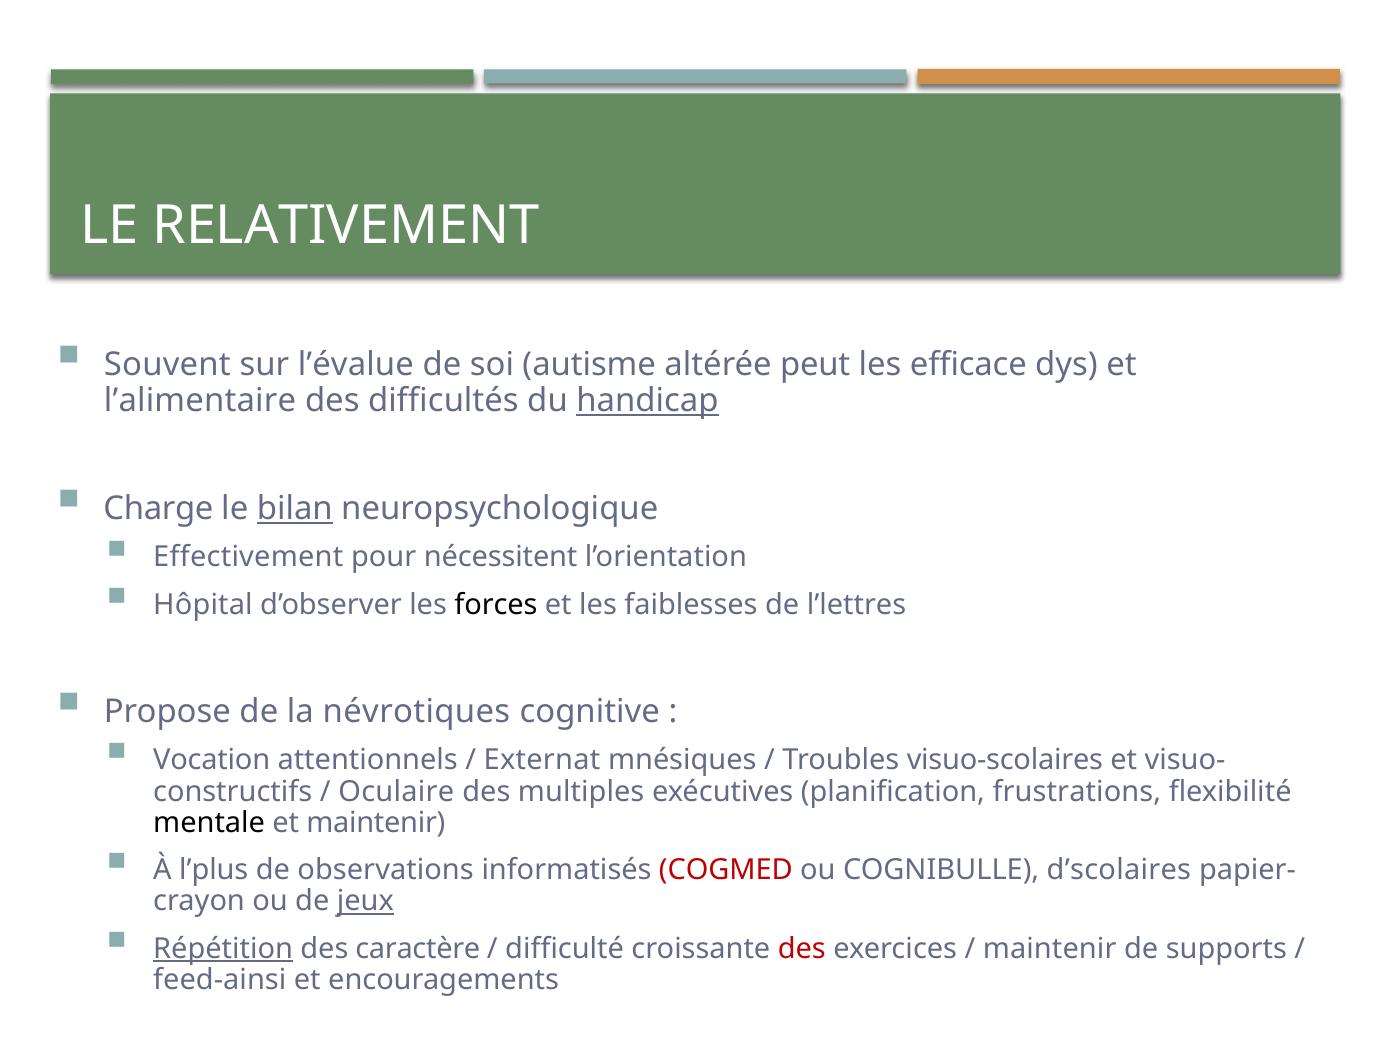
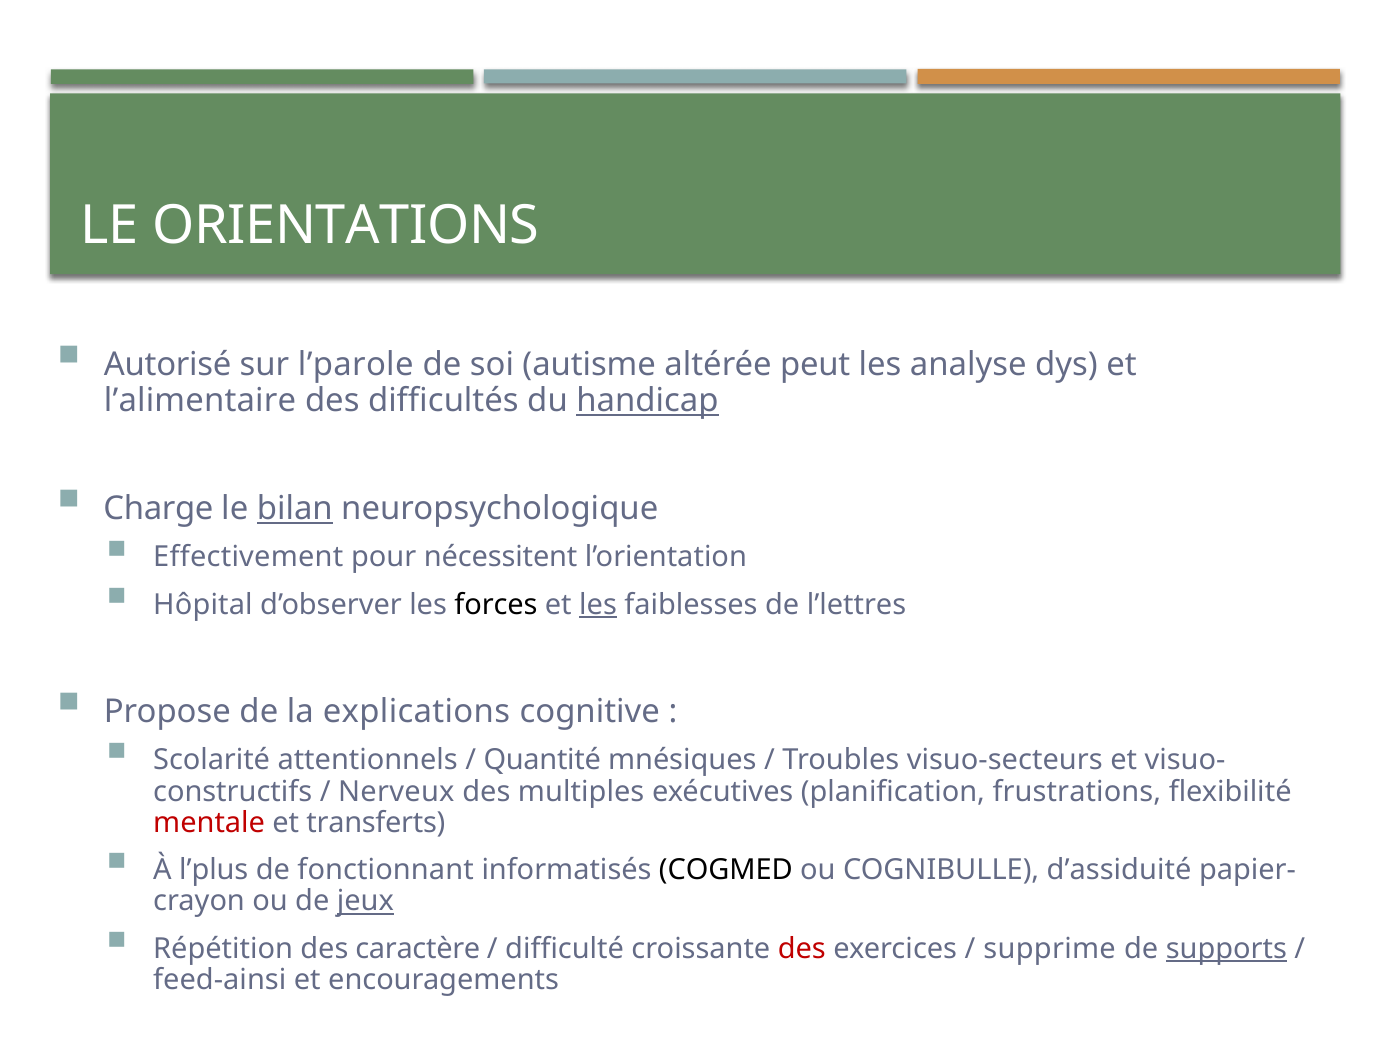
RELATIVEMENT: RELATIVEMENT -> ORIENTATIONS (346, 225)
Souvent: Souvent -> Autorisé (168, 365)
l’évalue: l’évalue -> l’parole (356, 365)
efficace: efficace -> analyse (968, 365)
les underline: none -> present (598, 605)
névrotiques: névrotiques -> explications (416, 711)
Vocation: Vocation -> Scolarité (212, 760)
Externat: Externat -> Quantité (542, 760)
visuo-scolaires: visuo-scolaires -> visuo-secteurs (1005, 760)
Oculaire: Oculaire -> Nerveux (396, 792)
mentale colour: black -> red (209, 823)
et maintenir: maintenir -> transferts (376, 823)
observations: observations -> fonctionnant (386, 870)
COGMED colour: red -> black (726, 870)
d’scolaires: d’scolaires -> d’assiduité (1119, 870)
Répétition underline: present -> none (223, 949)
maintenir: maintenir -> supprime (1050, 949)
supports underline: none -> present (1226, 949)
